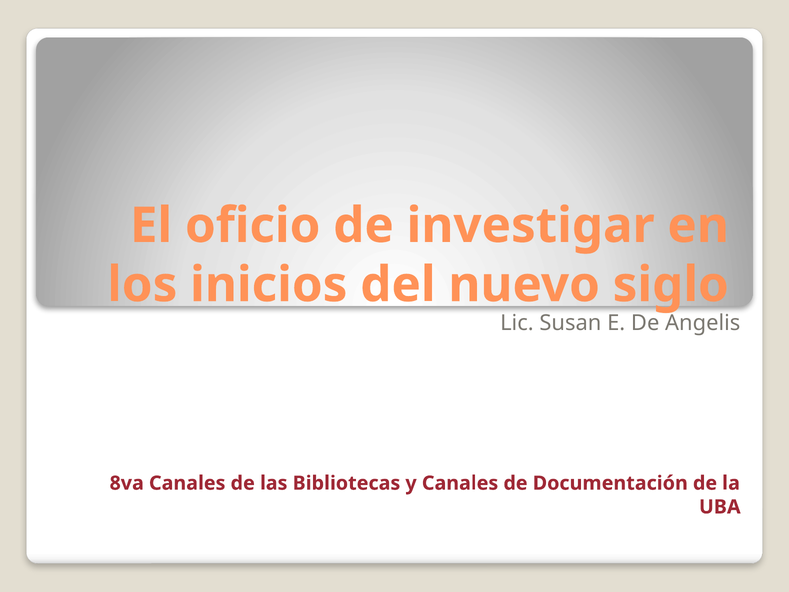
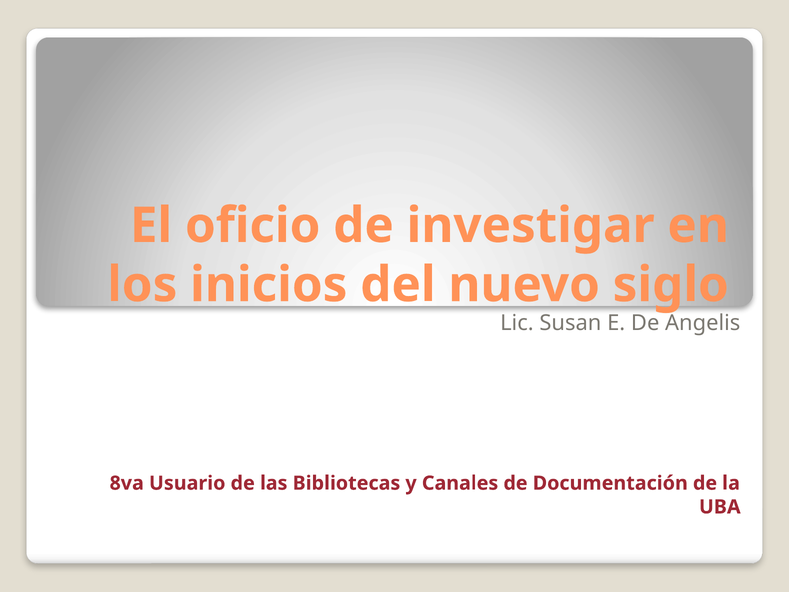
8va Canales: Canales -> Usuario (187, 483)
